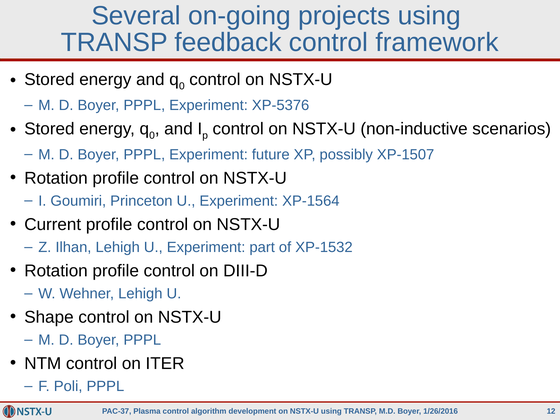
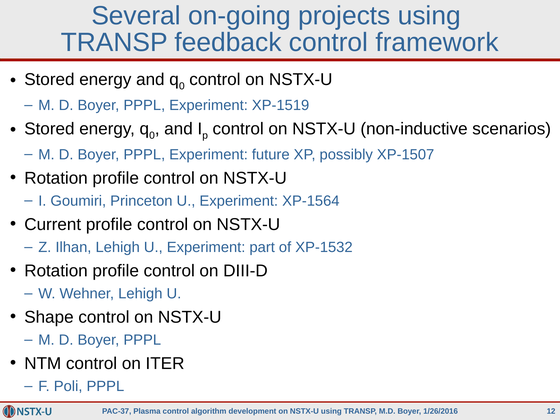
XP-5376: XP-5376 -> XP-1519 (281, 105)
